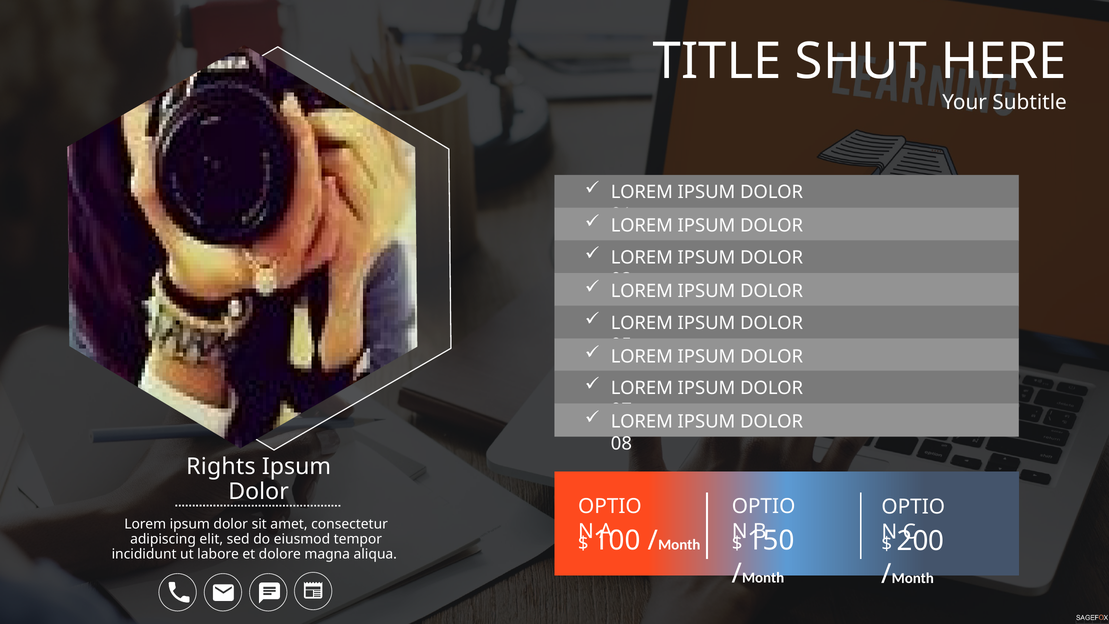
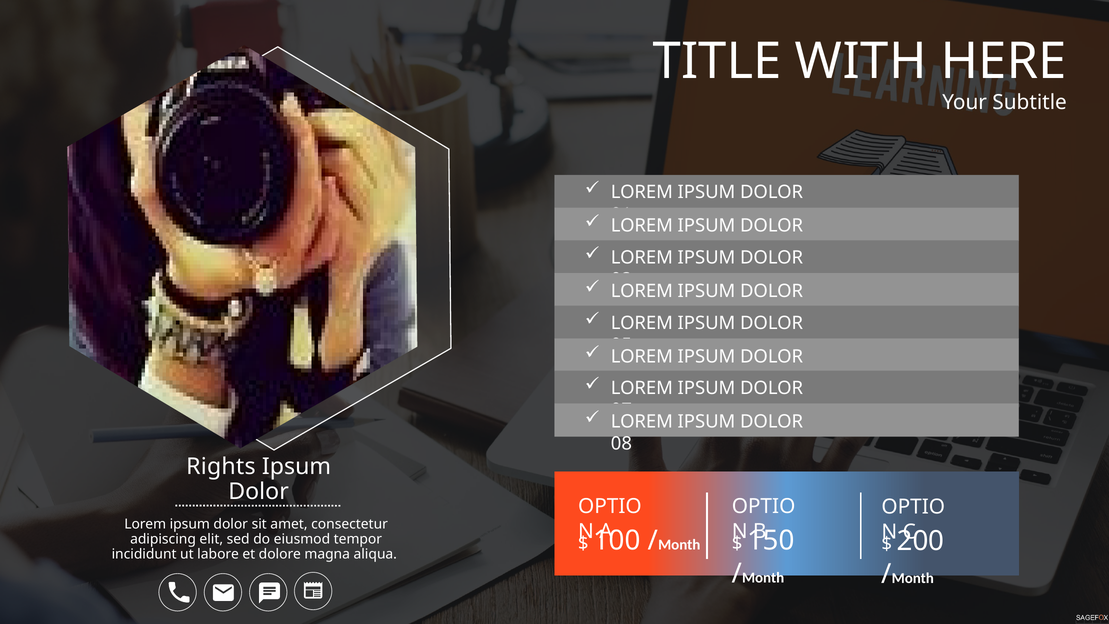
SHUT: SHUT -> WITH (861, 62)
